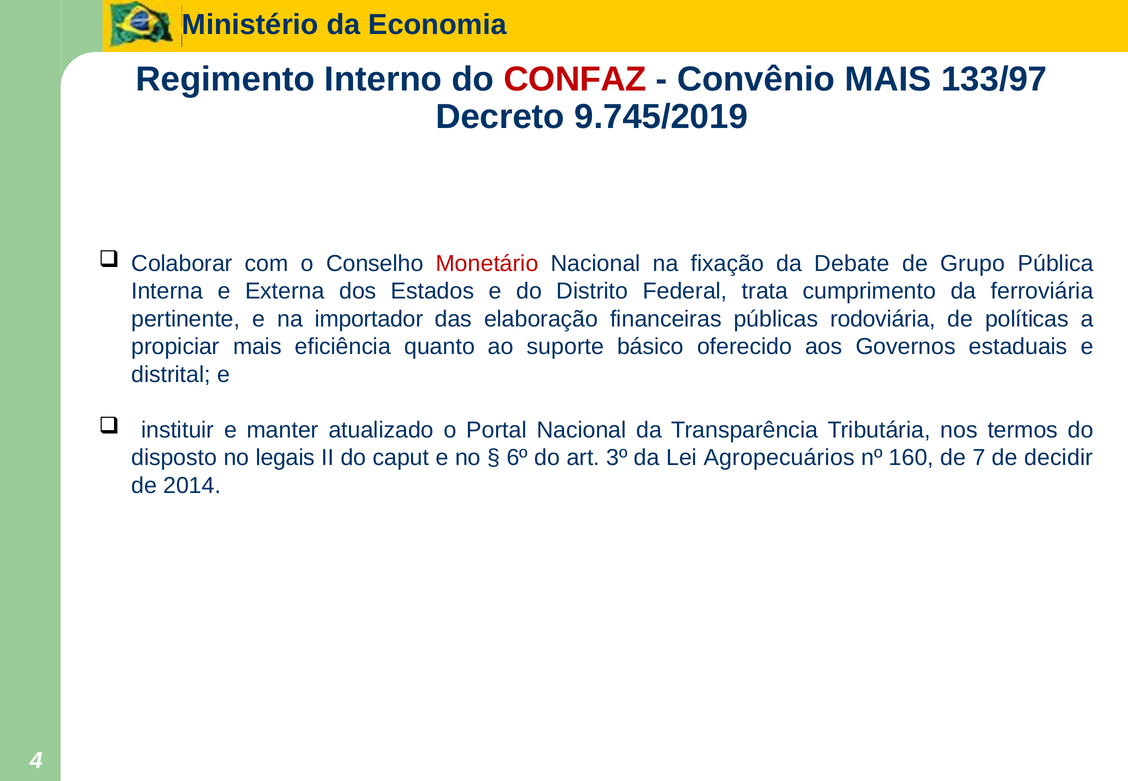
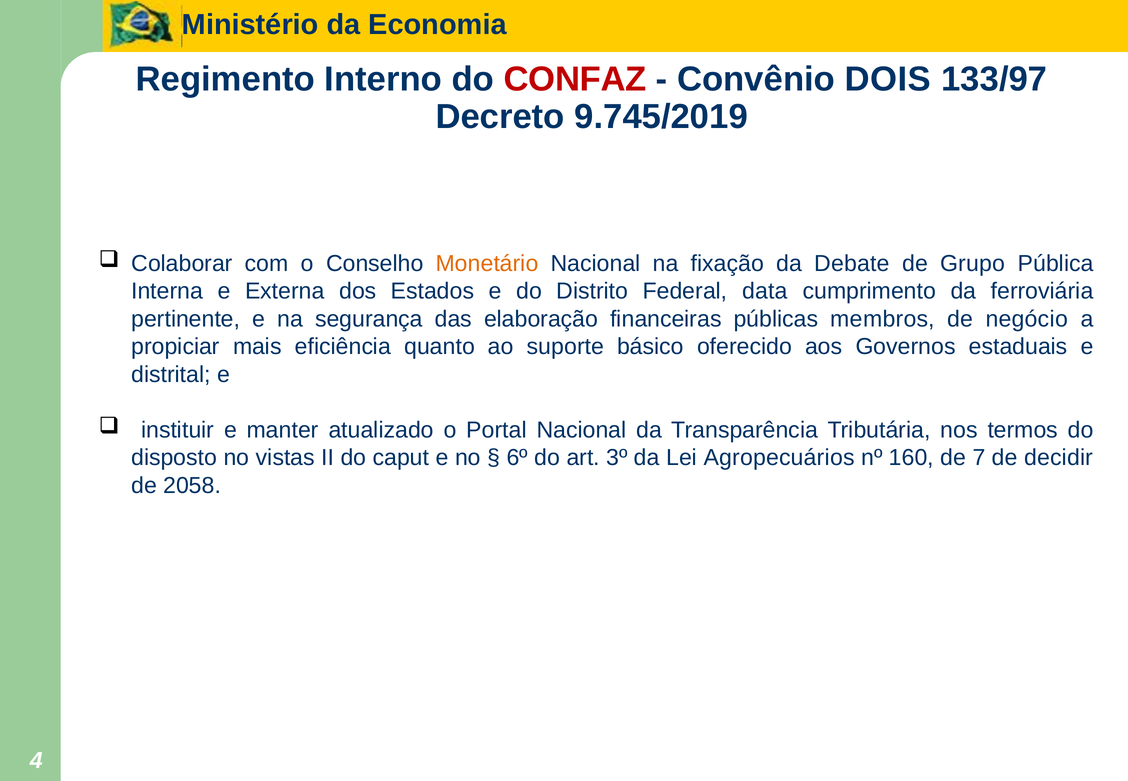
Convênio MAIS: MAIS -> DOIS (888, 79)
Monetário colour: red -> orange (487, 264)
trata: trata -> data (765, 291)
importador: importador -> segurança (369, 319)
rodoviária: rodoviária -> membros (883, 319)
políticas: políticas -> negócio (1027, 319)
legais: legais -> vistas (285, 458)
2014: 2014 -> 2058 (192, 486)
